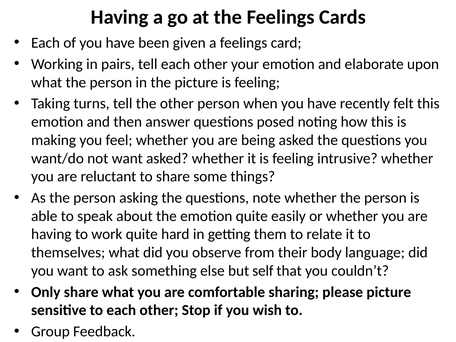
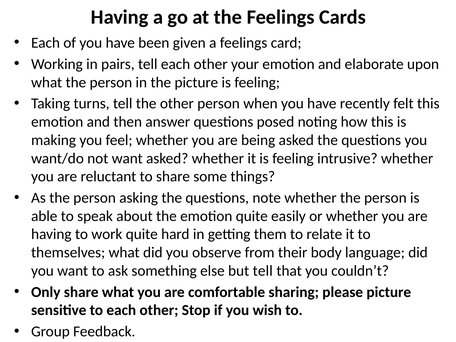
but self: self -> tell (263, 271)
